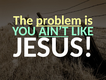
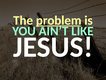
AIN’T underline: present -> none (54, 31)
